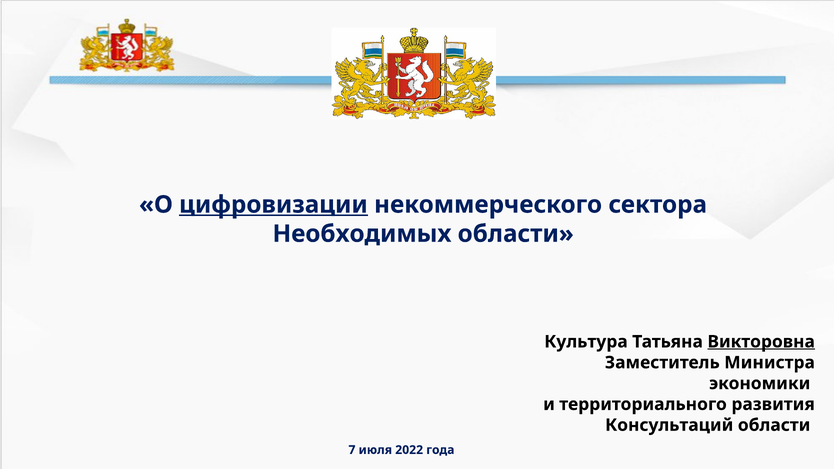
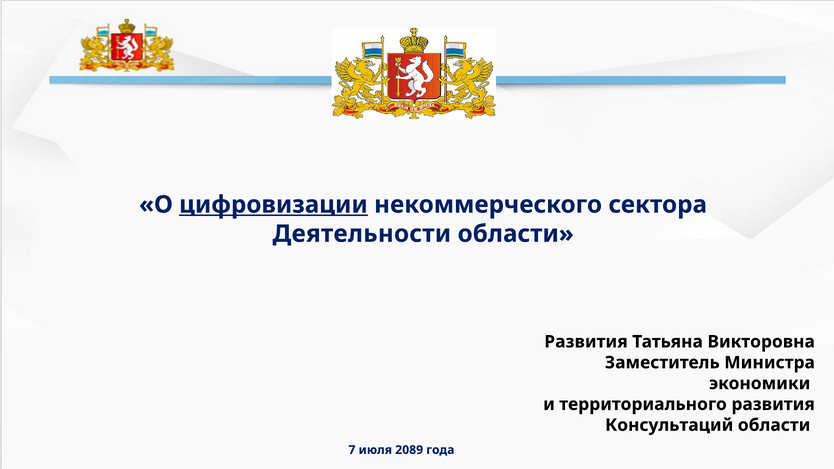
Необходимых: Необходимых -> Деятельности (362, 234)
Культура: Культура -> Развития (586, 342)
Викторовна underline: present -> none (761, 342)
2022: 2022 -> 2089 (409, 450)
